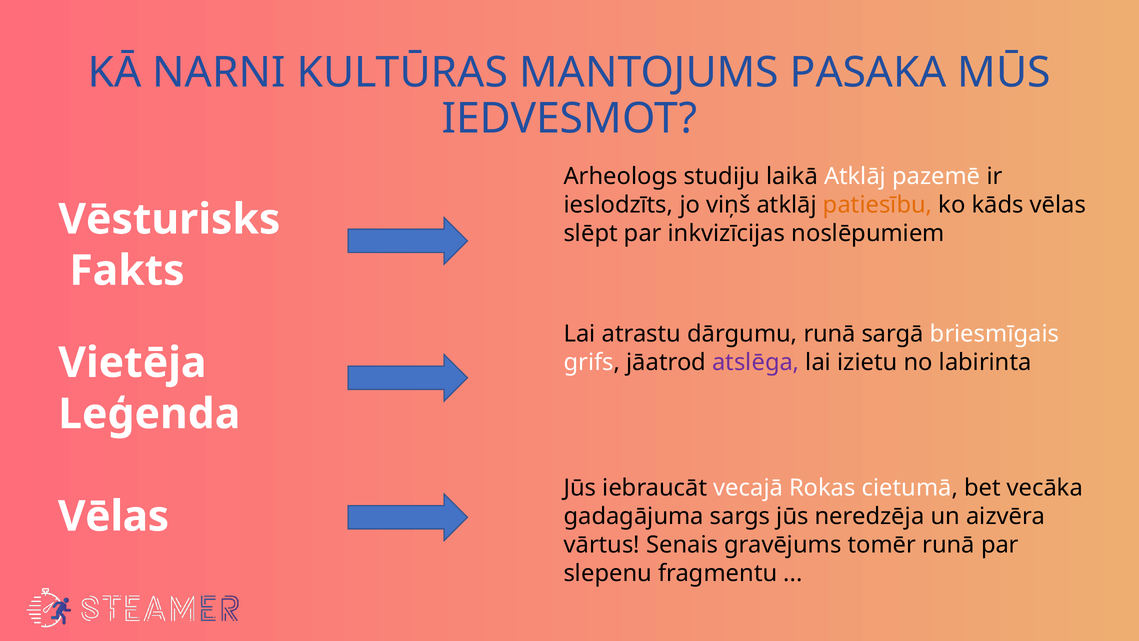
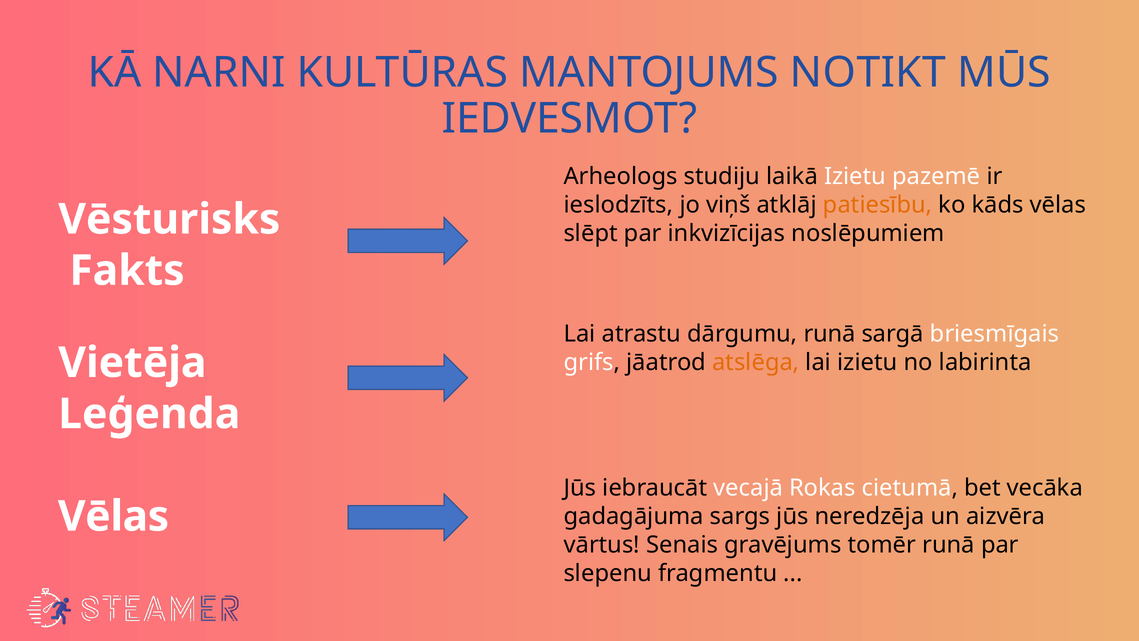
PASAKA: PASAKA -> NOTIKT (868, 73)
laikā Atklāj: Atklāj -> Izietu (855, 176)
atslēga colour: purple -> orange (756, 362)
